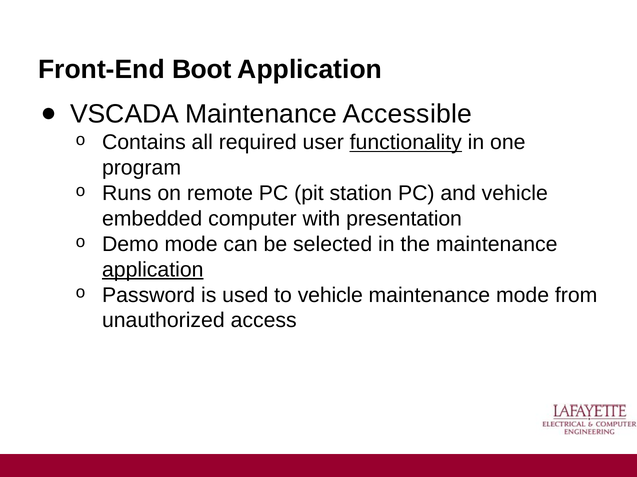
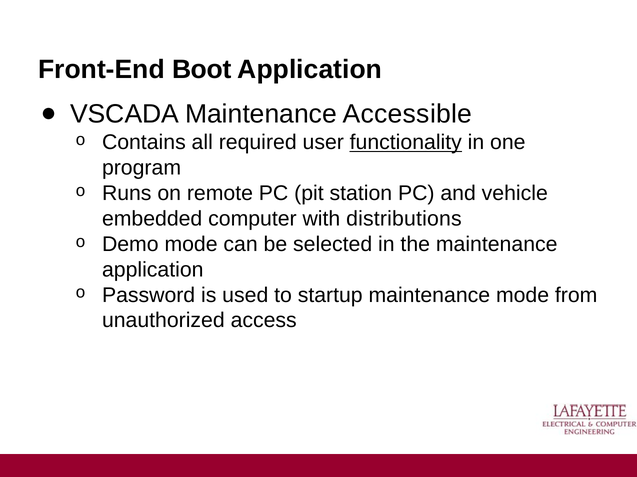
presentation: presentation -> distributions (404, 219)
application underline: present -> none (153, 270)
to vehicle: vehicle -> startup (330, 295)
